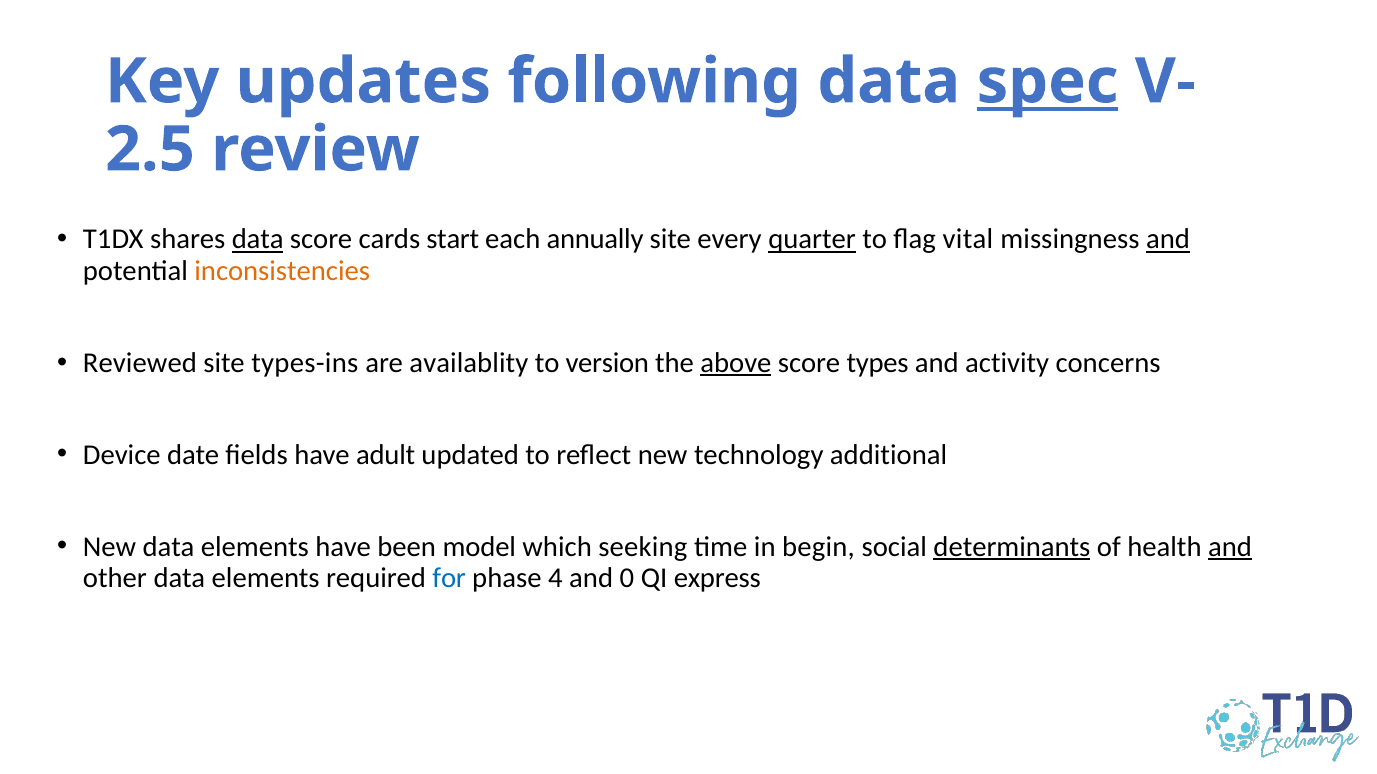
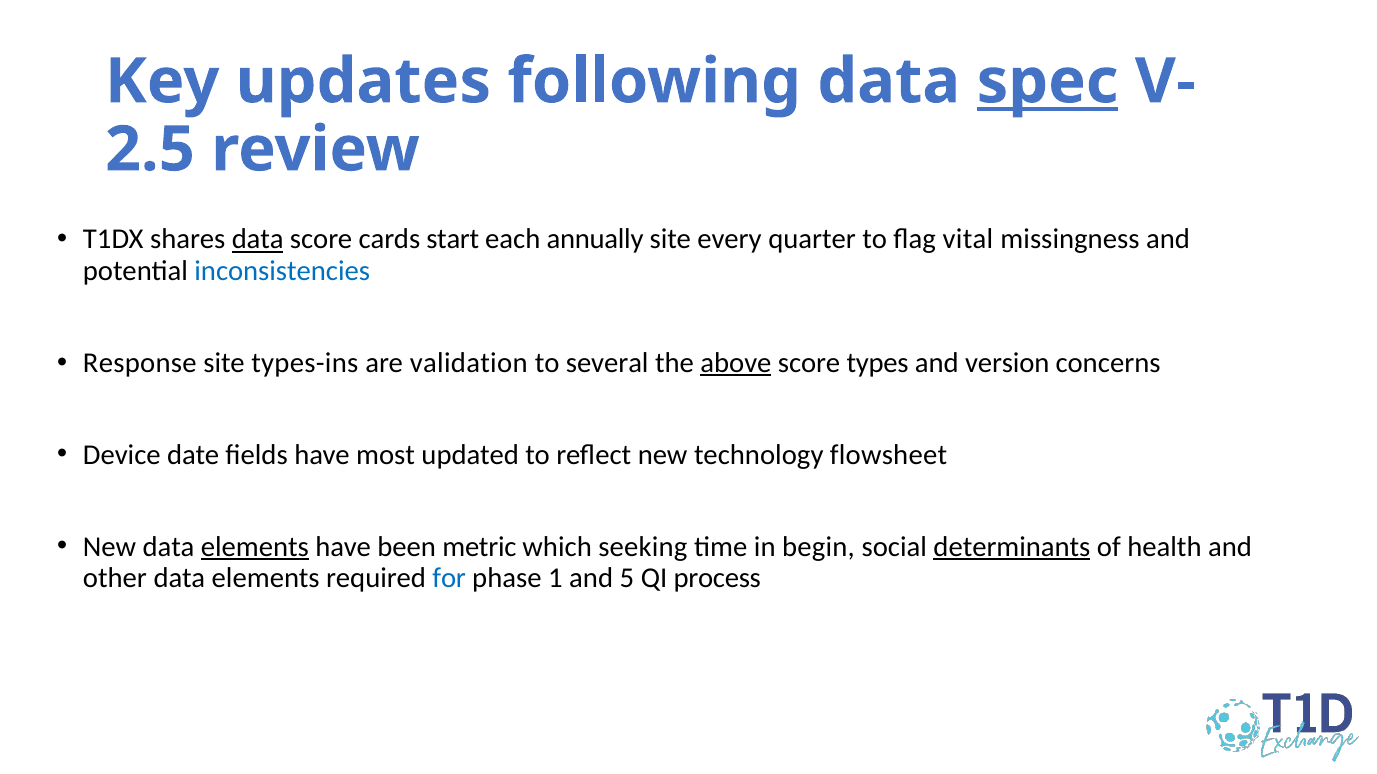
quarter underline: present -> none (812, 240)
and underline: present -> none (1168, 240)
inconsistencies colour: orange -> blue (282, 271)
Reviewed: Reviewed -> Response (140, 363)
availablity: availablity -> validation (469, 363)
version: version -> several (607, 363)
activity: activity -> version (1007, 363)
adult: adult -> most (386, 455)
additional: additional -> flowsheet (889, 455)
elements underline: none -> present (255, 547)
model: model -> metric (479, 547)
and underline: present -> none (1230, 547)
4: 4 -> 1 (555, 579)
0: 0 -> 5 (627, 579)
express: express -> process (717, 579)
